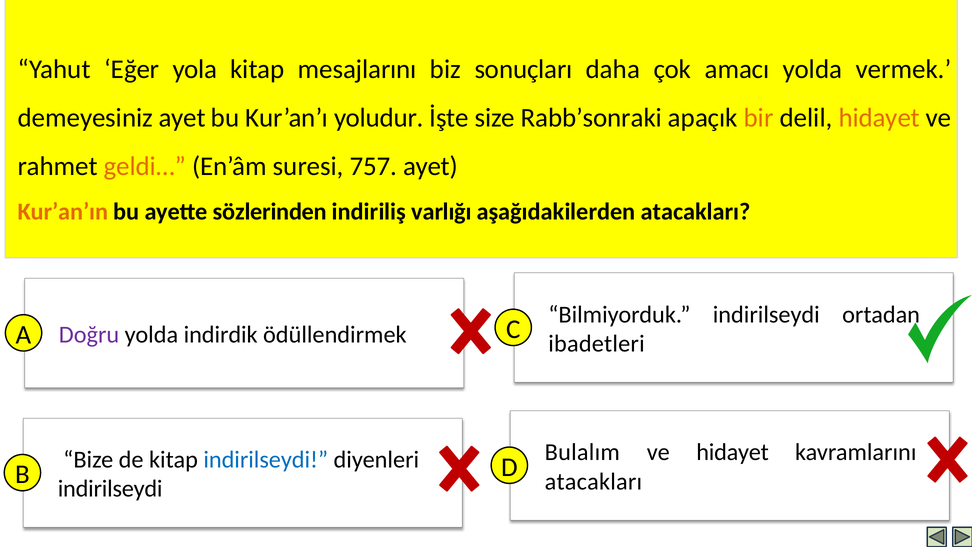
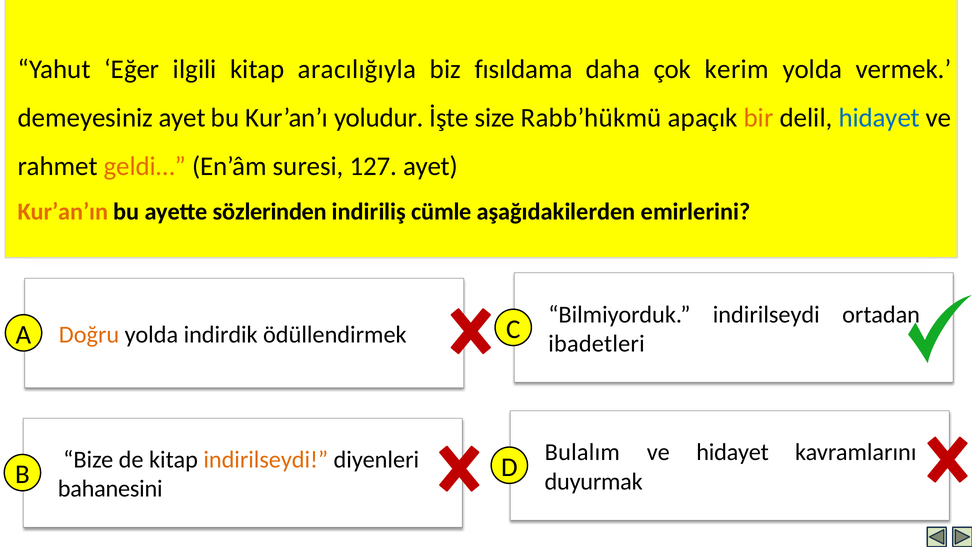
yola: yola -> ilgili (195, 69)
mesajlarını: mesajlarını -> aracılığıyla (357, 69)
sonuçları: sonuçları -> fısıldama (524, 69)
amacı: amacı -> kerim (737, 69)
Rabb’sonraki: Rabb’sonraki -> Rabb’hükmü (591, 118)
hidayet colour: orange -> blue (879, 118)
757: 757 -> 127 (373, 166)
varlığı: varlığı -> cümle (442, 212)
aşağıdakilerden atacakları: atacakları -> emirlerini (696, 212)
Doğru colour: purple -> orange (89, 334)
indirilseydi colour: blue -> orange (266, 460)
atacakları: atacakları -> duyurmak (594, 481)
indirilseydi: indirilseydi -> bahanesini (110, 489)
